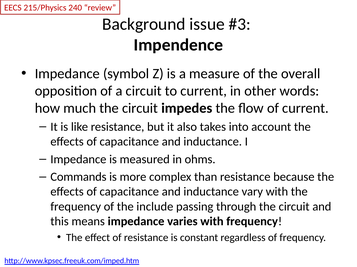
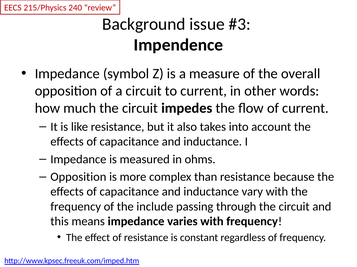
Commands: Commands -> Opposition (78, 177)
